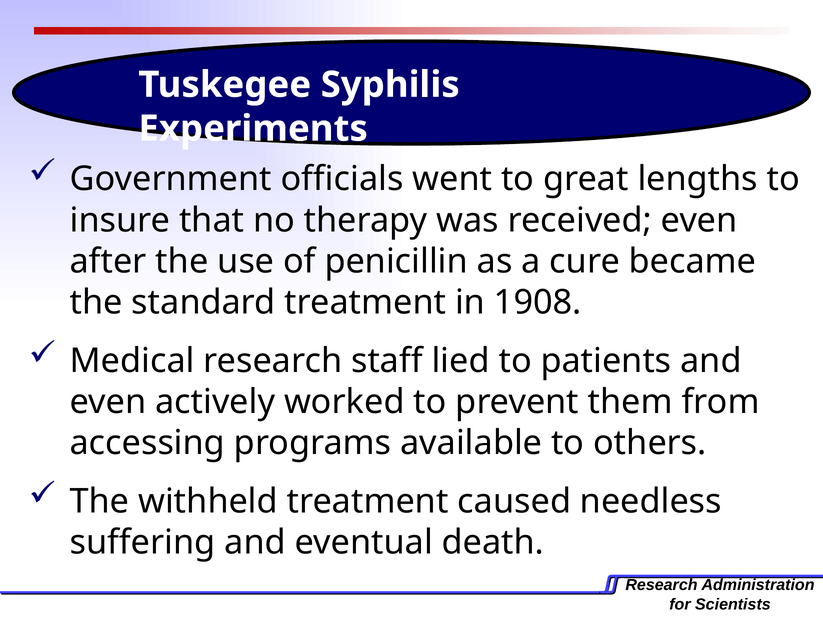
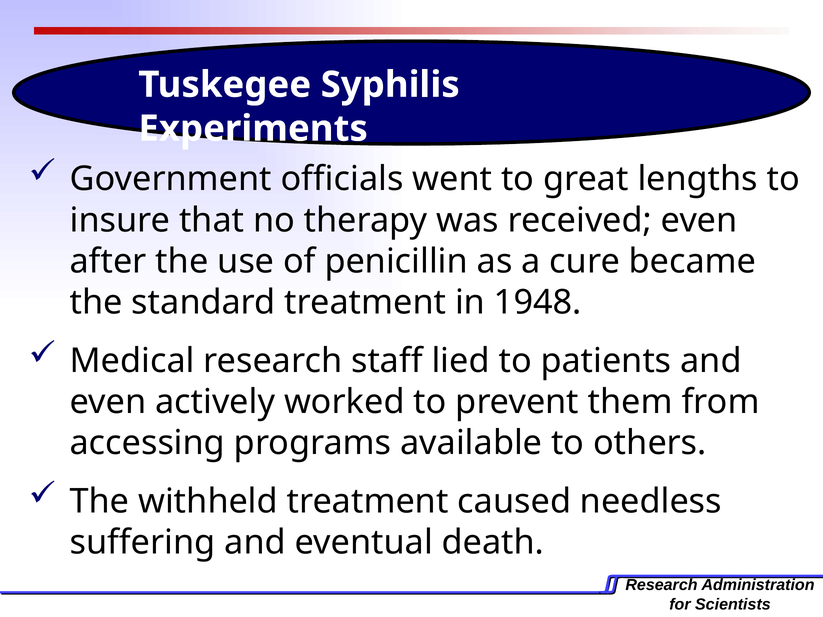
1908: 1908 -> 1948 (538, 303)
